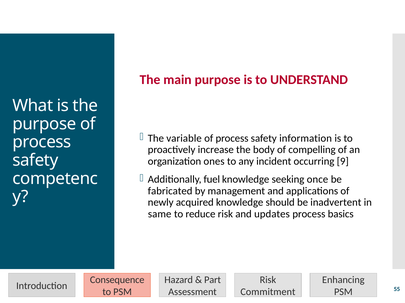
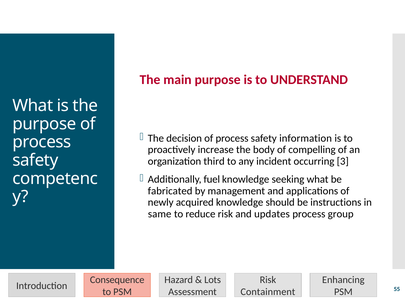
variable: variable -> decision (184, 139)
ones: ones -> third (214, 162)
9: 9 -> 3 (343, 162)
seeking once: once -> what (318, 180)
inadvertent: inadvertent -> instructions (336, 203)
basics: basics -> group (341, 214)
Part: Part -> Lots (213, 280)
Commitment: Commitment -> Containment (268, 293)
